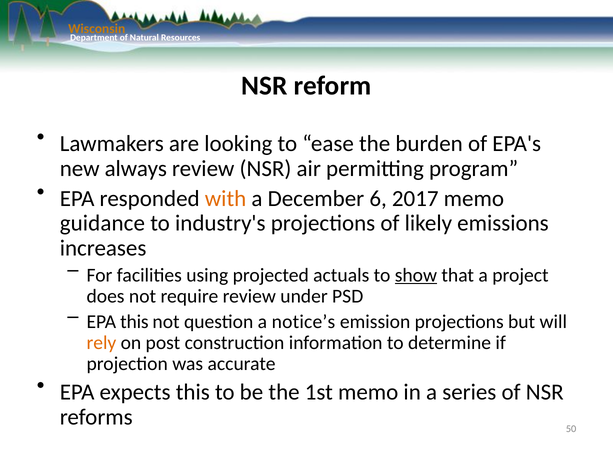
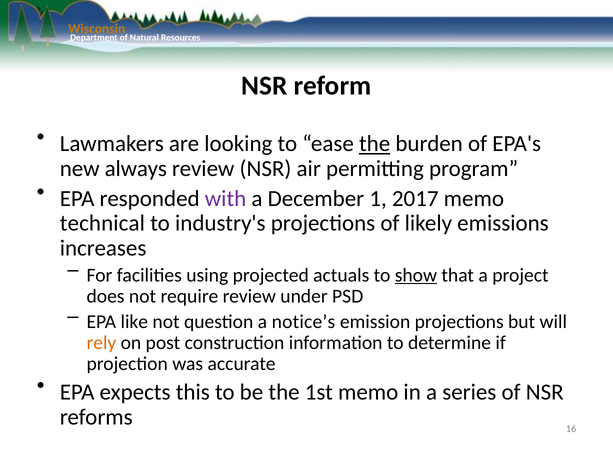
the underline: none -> present (375, 144)
with colour: orange -> purple (226, 198)
6: 6 -> 1 (378, 198)
guidance: guidance -> technical (102, 223)
EPA this: this -> like (134, 322)
50: 50 -> 16 (571, 429)
